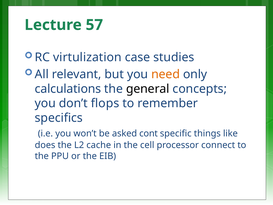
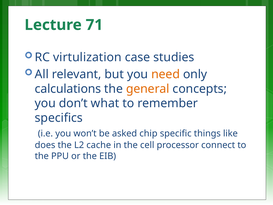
57: 57 -> 71 (94, 25)
general colour: black -> orange (148, 89)
flops: flops -> what (105, 103)
cont: cont -> chip (148, 133)
